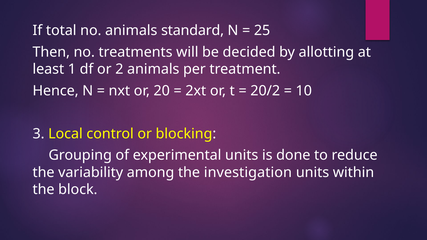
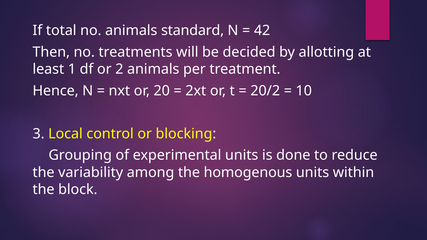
25: 25 -> 42 (262, 31)
investigation: investigation -> homogenous (248, 172)
